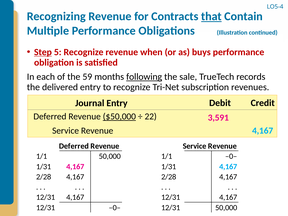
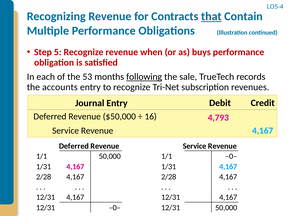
Step underline: present -> none (43, 52)
59: 59 -> 53 (87, 77)
delivered: delivered -> accounts (60, 87)
$50,000 underline: present -> none (119, 116)
22: 22 -> 16 (151, 116)
3,591: 3,591 -> 4,793 (218, 118)
